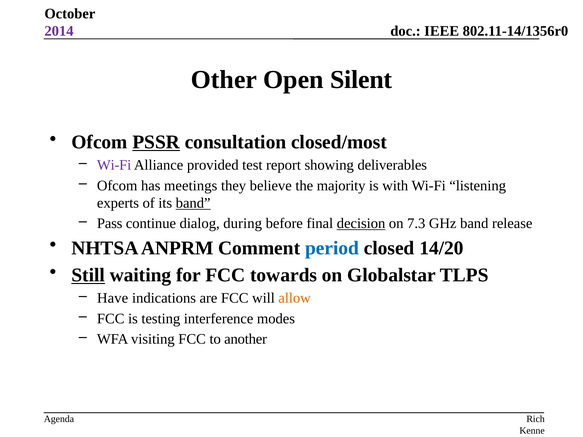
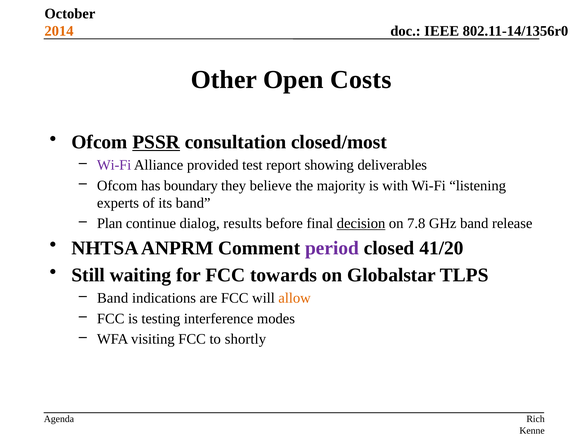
2014 colour: purple -> orange (59, 31)
Silent: Silent -> Costs (361, 80)
meetings: meetings -> boundary (191, 186)
band underline: present -> none (193, 203)
Pass: Pass -> Plan (110, 224)
during: during -> results (243, 224)
7.3: 7.3 -> 7.8 (416, 224)
period colour: blue -> purple (332, 248)
14/20: 14/20 -> 41/20 (441, 248)
Still underline: present -> none (88, 275)
Have: Have -> Band (113, 298)
another: another -> shortly (245, 339)
